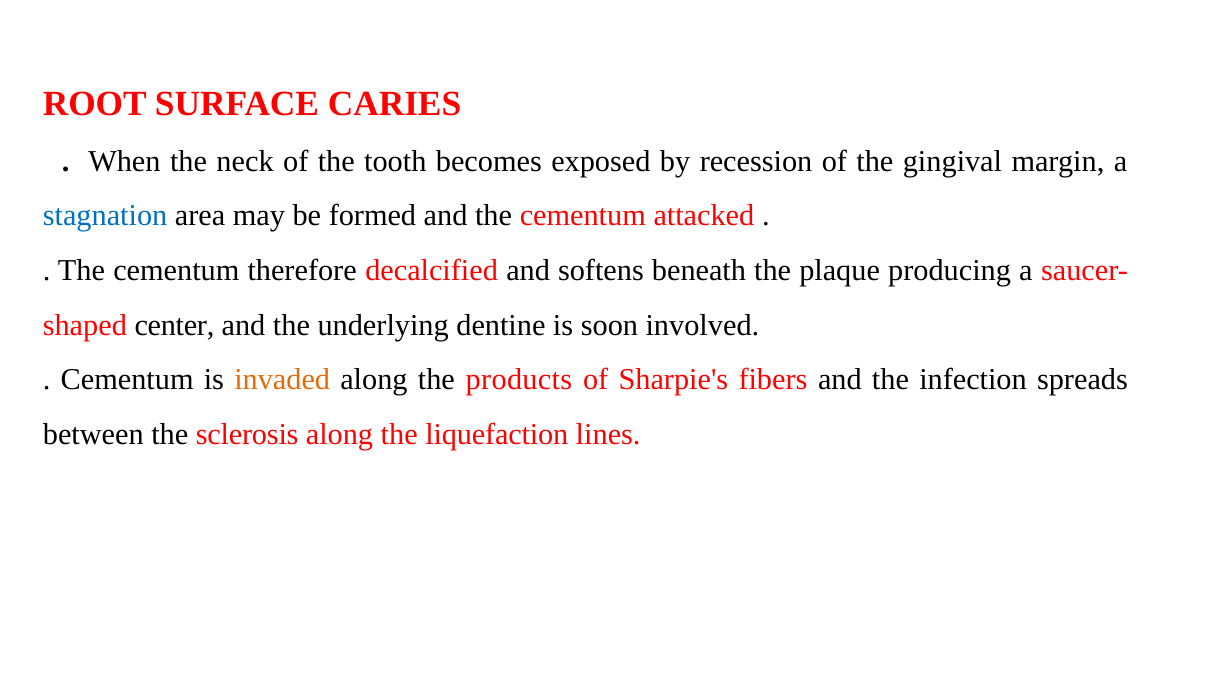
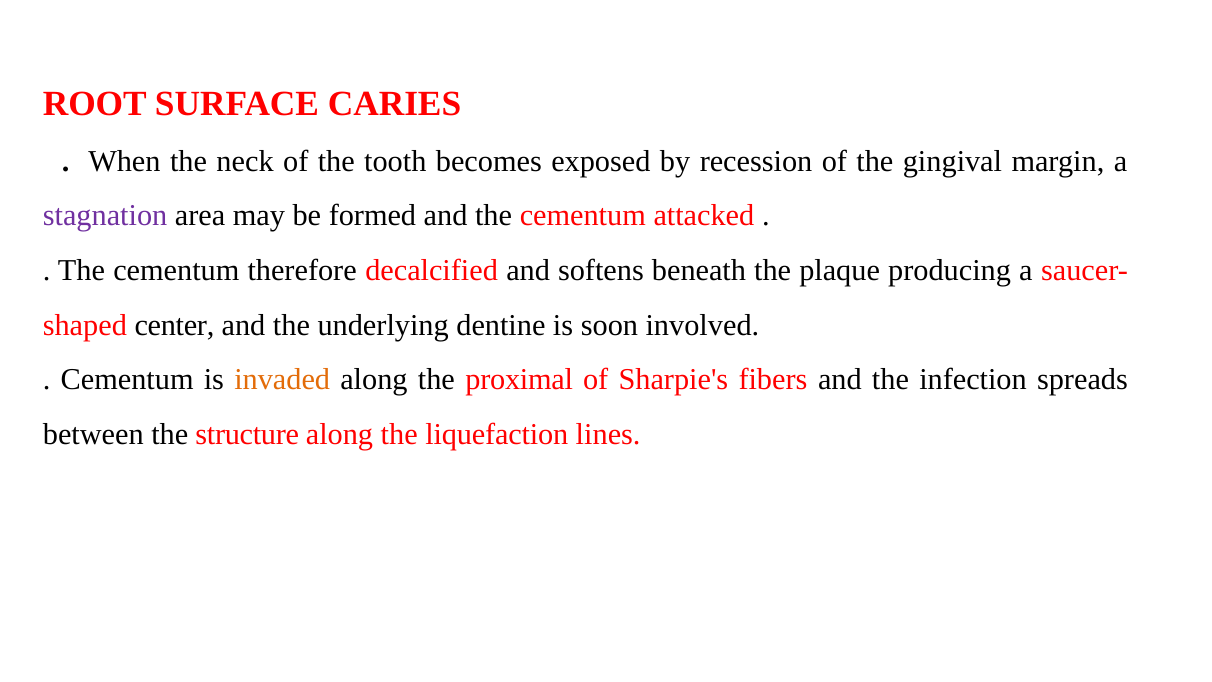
stagnation colour: blue -> purple (105, 216)
products: products -> proximal (519, 380)
sclerosis: sclerosis -> structure (247, 434)
